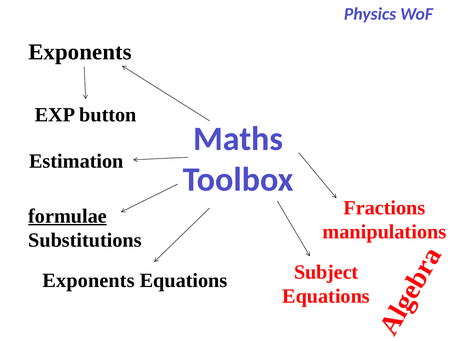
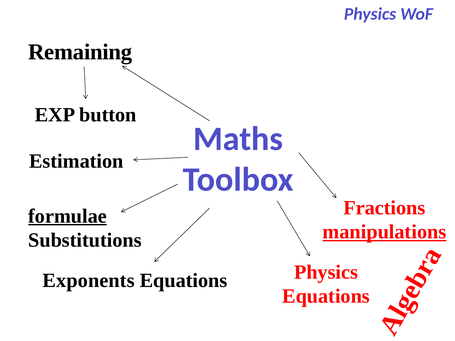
Exponents: Exponents -> Remaining (80, 52)
manipulations underline: none -> present (384, 232)
Equations Subject: Subject -> Physics (326, 272)
